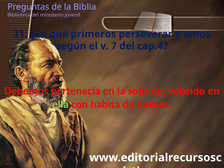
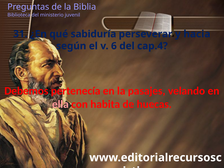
primeros: primeros -> sabiduría (93, 34)
amos: amos -> hacia (197, 34)
7: 7 -> 6 (114, 46)
sobrino: sobrino -> pasajes (147, 91)
ella colour: light green -> pink (60, 104)
